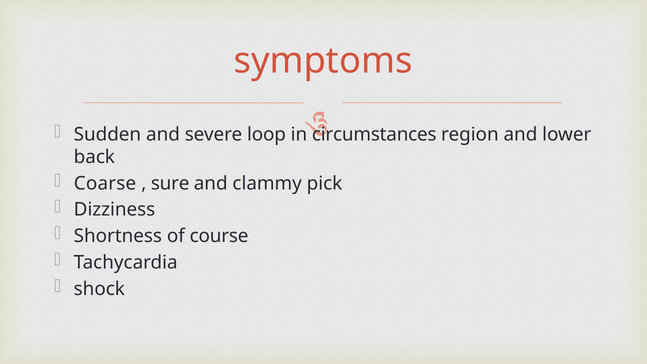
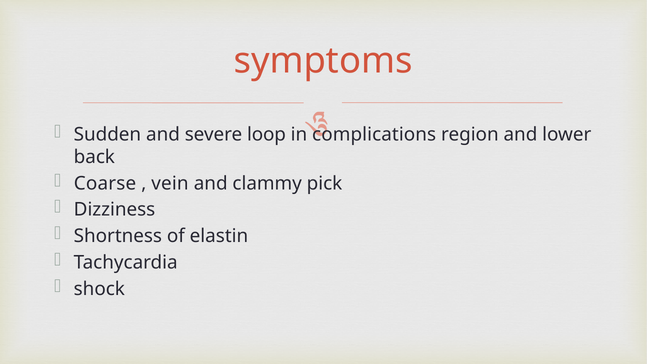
circumstances: circumstances -> complications (374, 134)
sure: sure -> vein (170, 183)
course: course -> elastin (219, 236)
